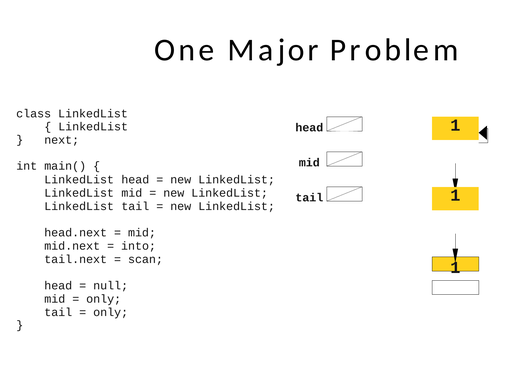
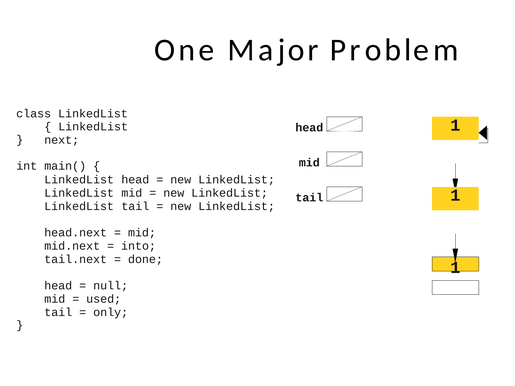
scan: scan -> done (145, 259)
only: only -> used (104, 299)
